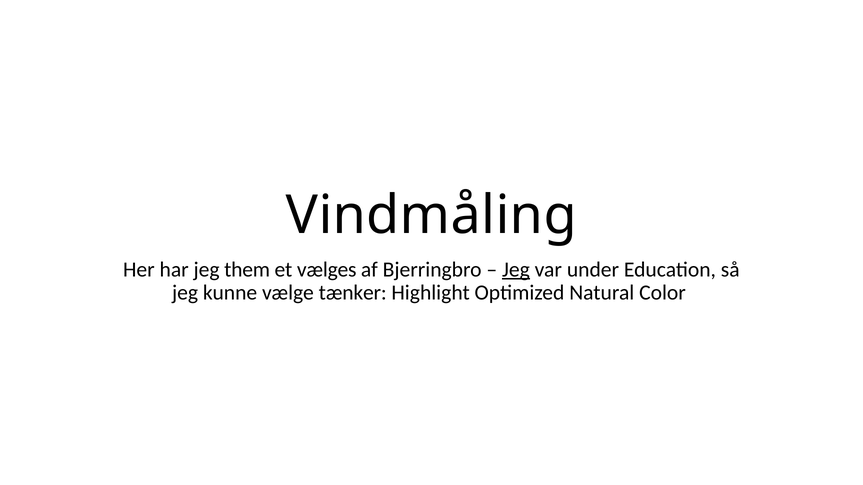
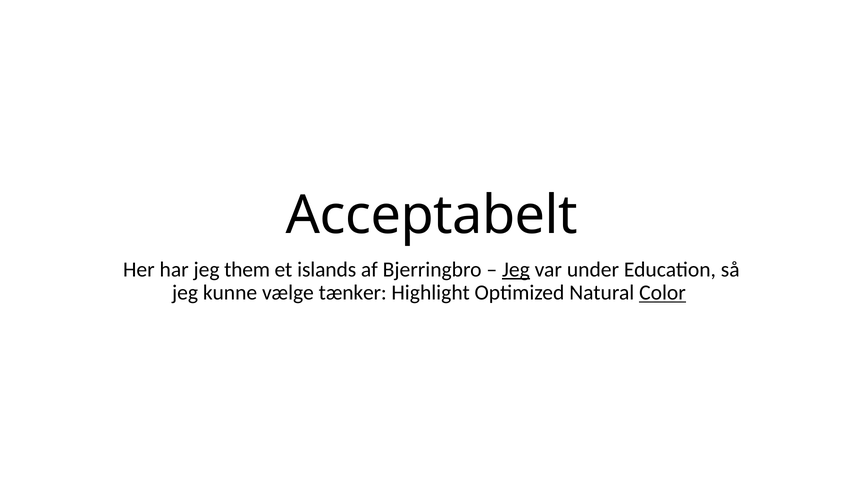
Vindmåling: Vindmåling -> Acceptabelt (432, 216)
vælges: vælges -> islands (327, 270)
Color underline: none -> present (662, 293)
